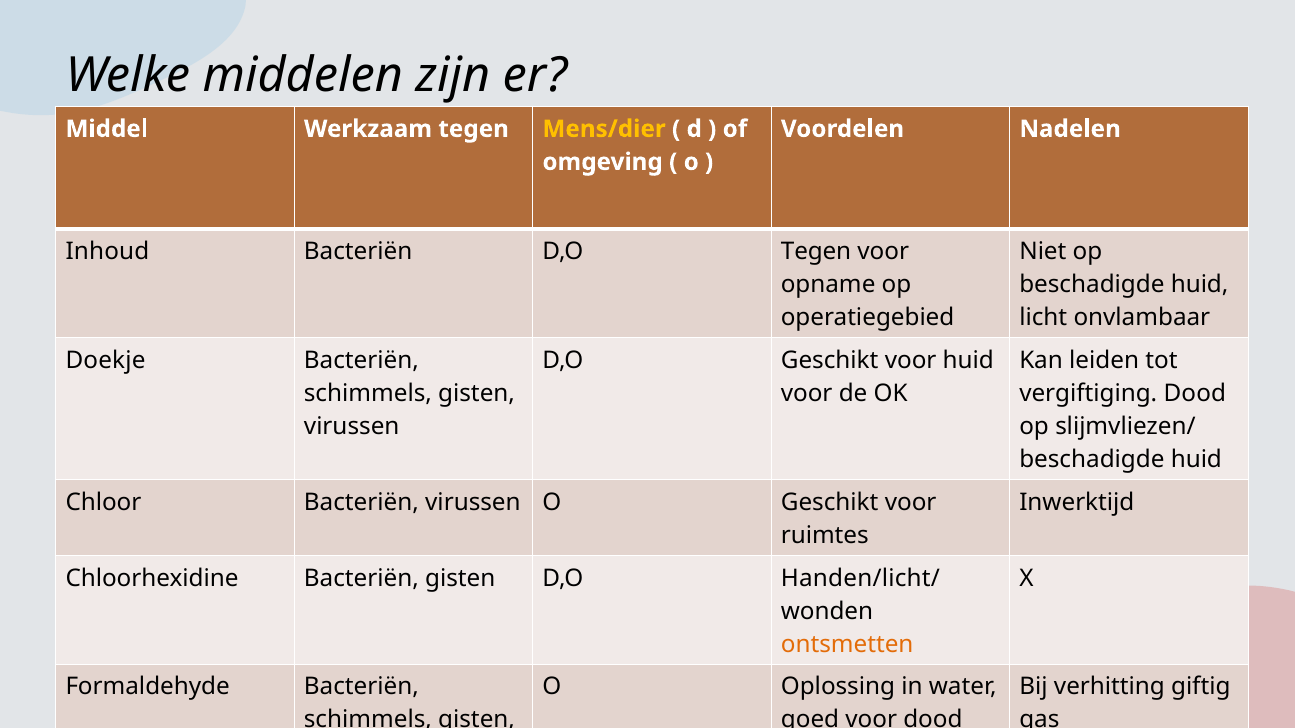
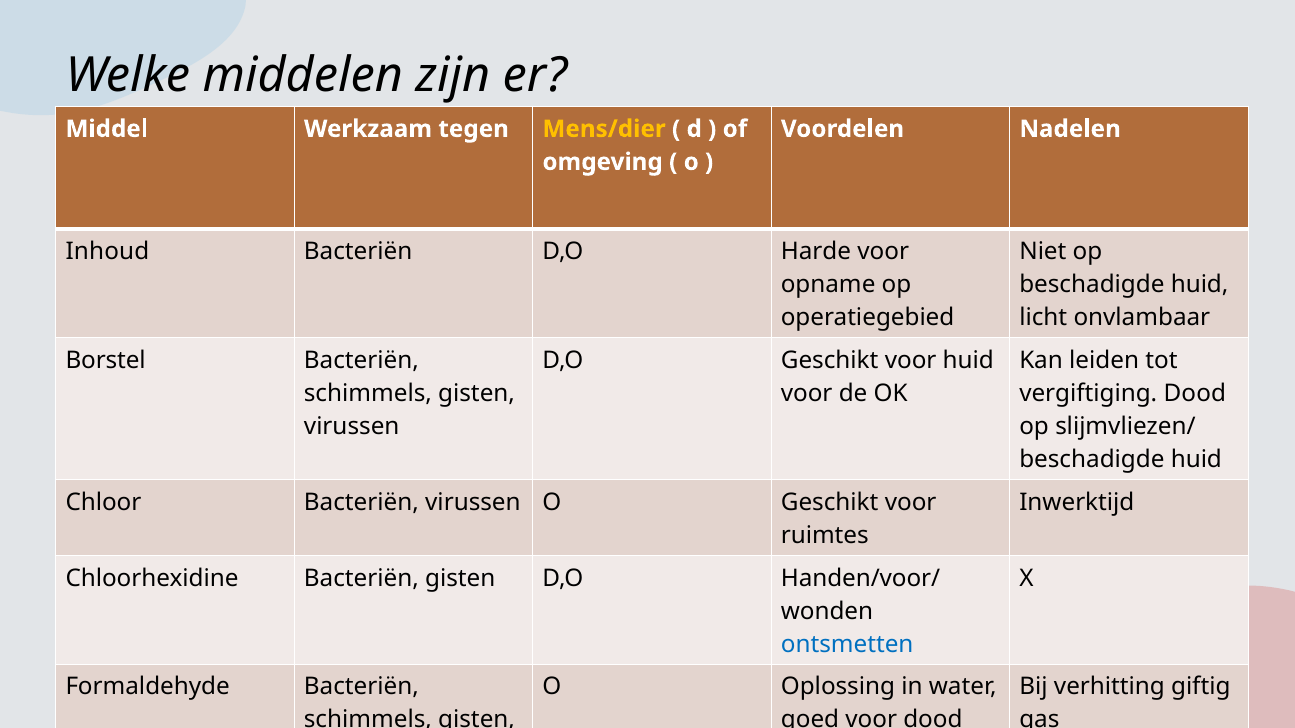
D,O Tegen: Tegen -> Harde (816, 252)
Doekje: Doekje -> Borstel (106, 361)
Handen/licht/: Handen/licht/ -> Handen/voor/ (861, 578)
ontsmetten colour: orange -> blue (847, 644)
